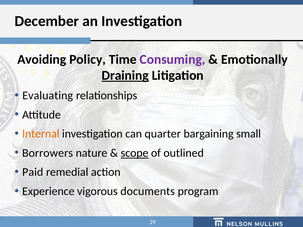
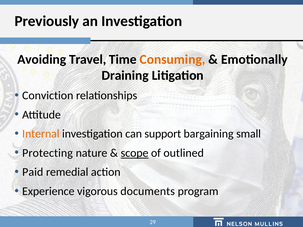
December: December -> Previously (47, 21)
Policy: Policy -> Travel (88, 59)
Consuming colour: purple -> orange (173, 59)
Draining underline: present -> none (125, 76)
Evaluating: Evaluating -> Conviction (48, 96)
quarter: quarter -> support (163, 134)
Borrowers: Borrowers -> Protecting (48, 153)
